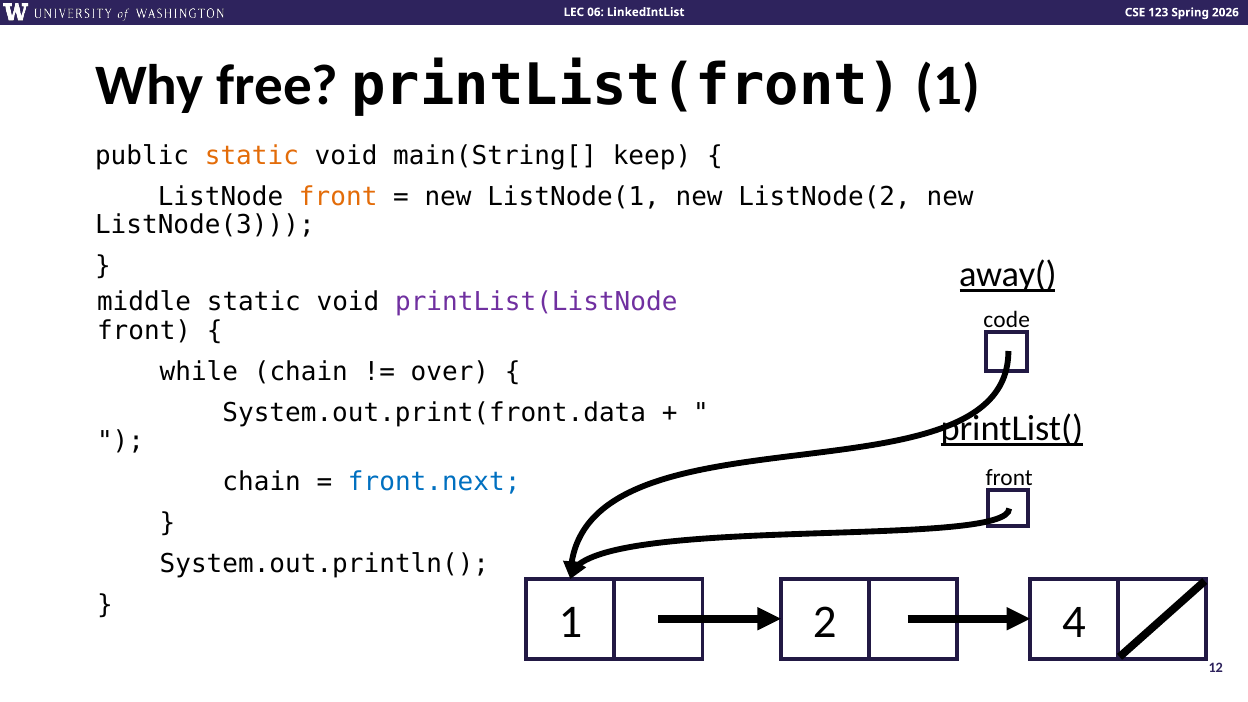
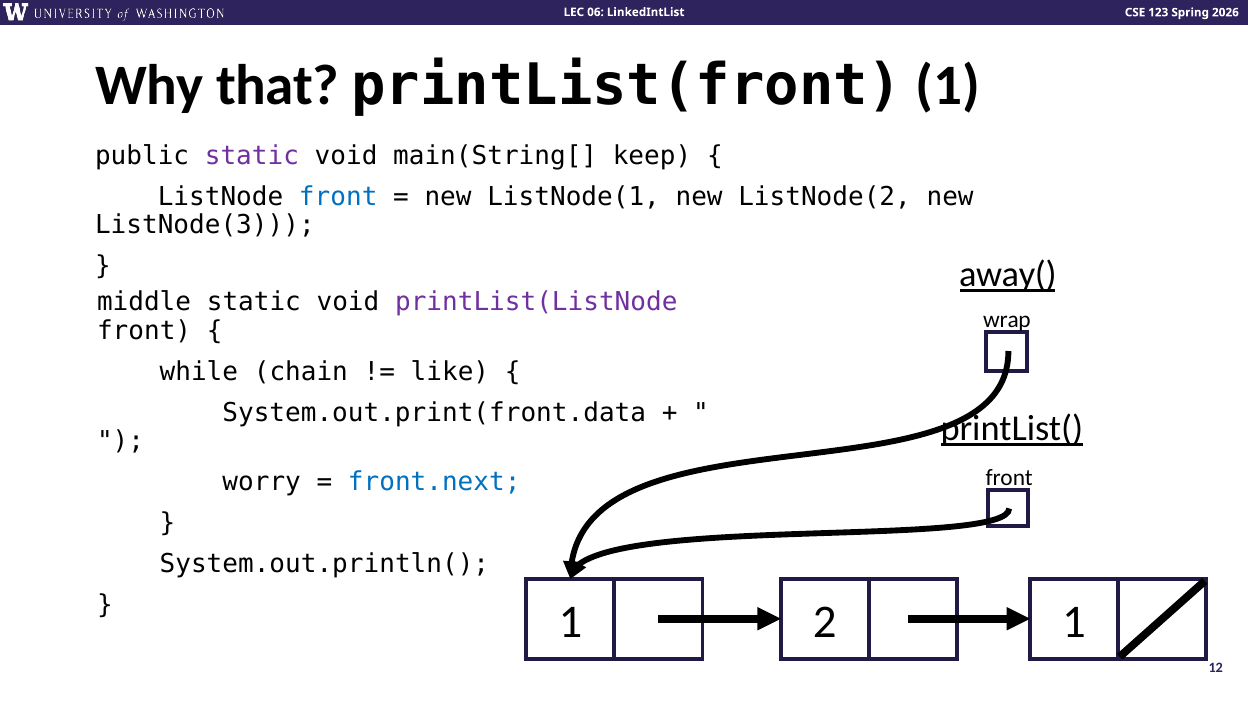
free: free -> that (278, 85)
static colour: orange -> purple (252, 156)
front colour: orange -> blue (338, 197)
code: code -> wrap (1007, 319)
over: over -> like (450, 372)
chain: chain -> worry (262, 482)
2 4: 4 -> 1 (1074, 622)
